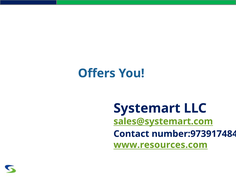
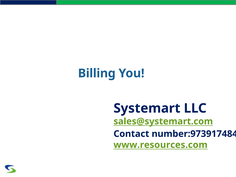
Offers: Offers -> Billing (97, 73)
